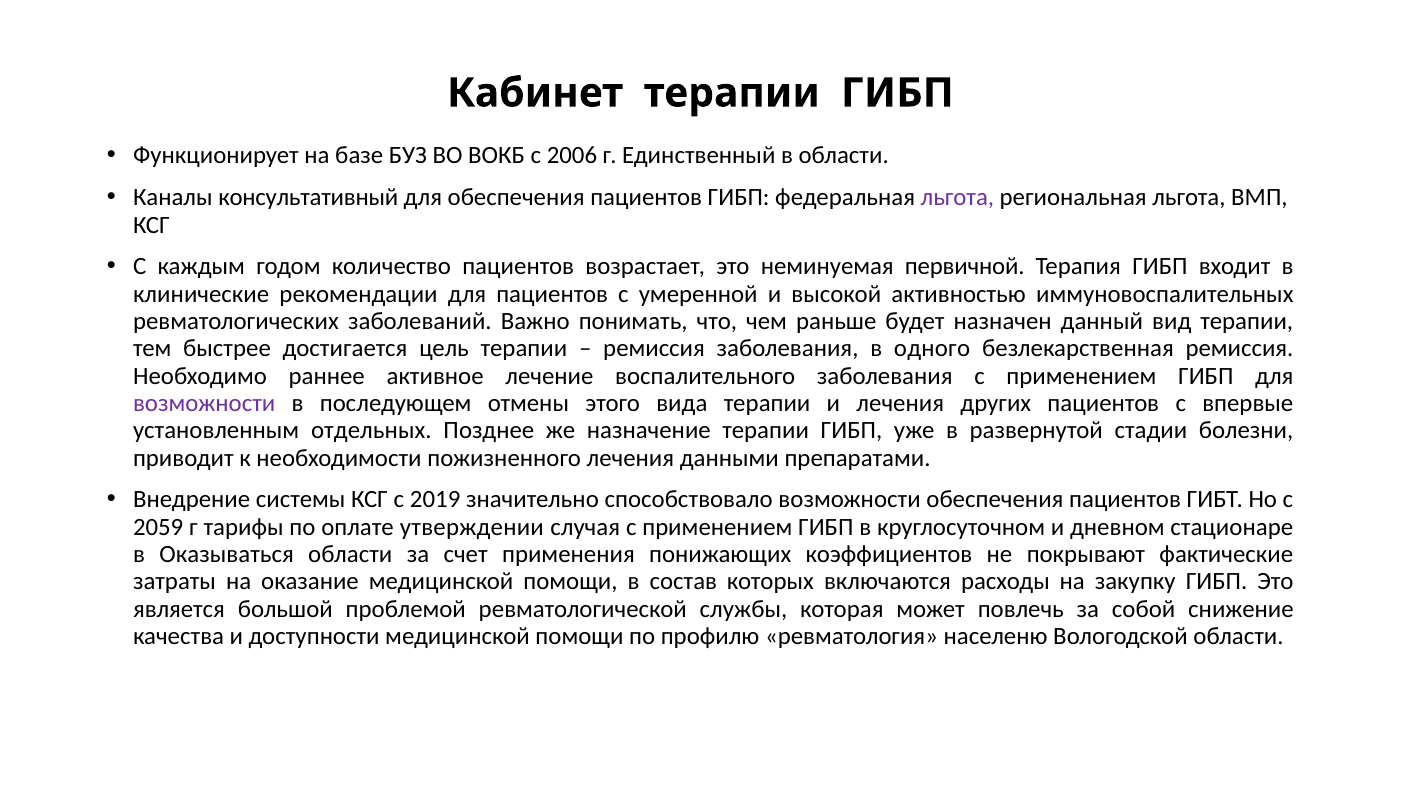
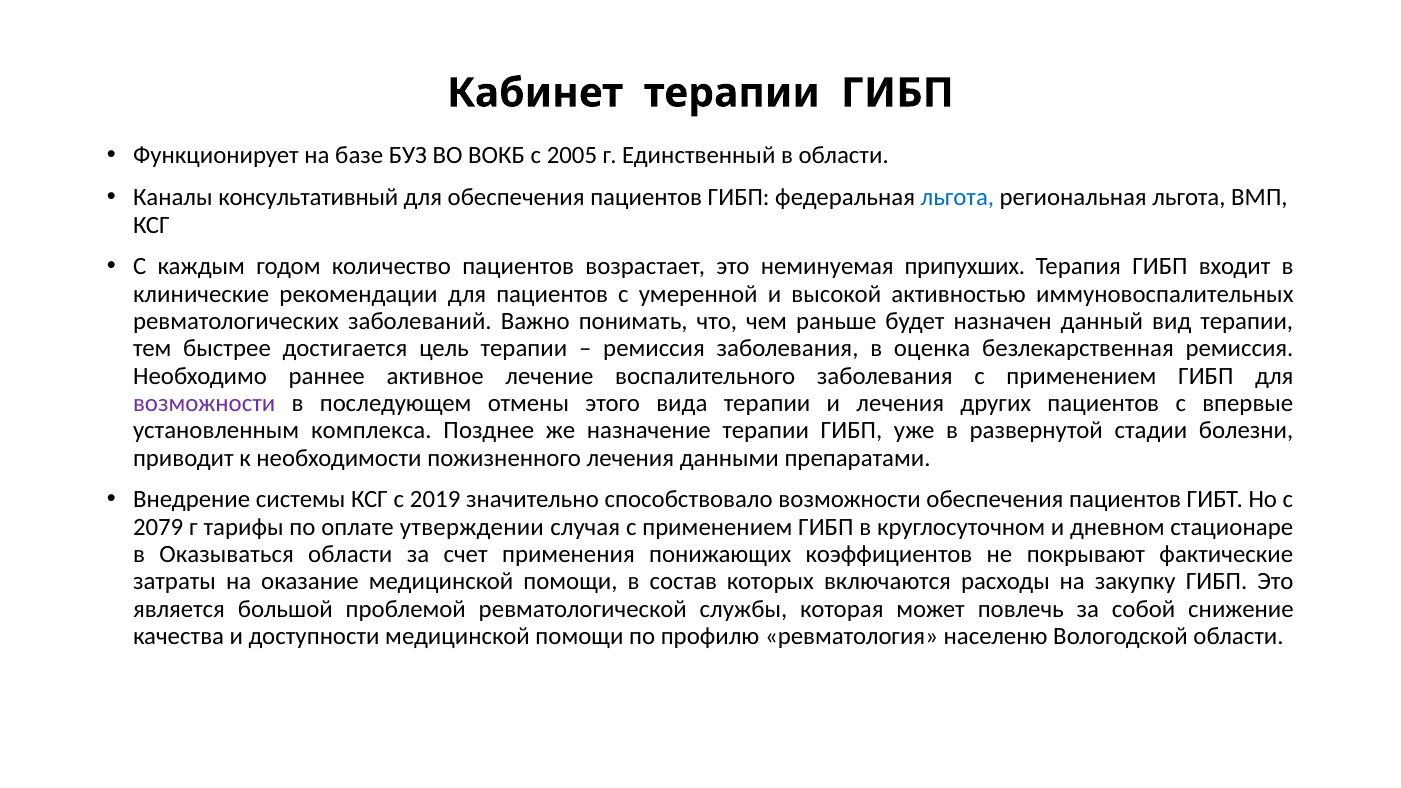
2006: 2006 -> 2005 (572, 156)
льгота colour: purple -> blue (957, 198)
первичной: первичной -> припухших (965, 267)
одного: одного -> оценка (932, 349)
отдельных: отдельных -> комплекса (371, 431)
2059: 2059 -> 2079 (158, 527)
